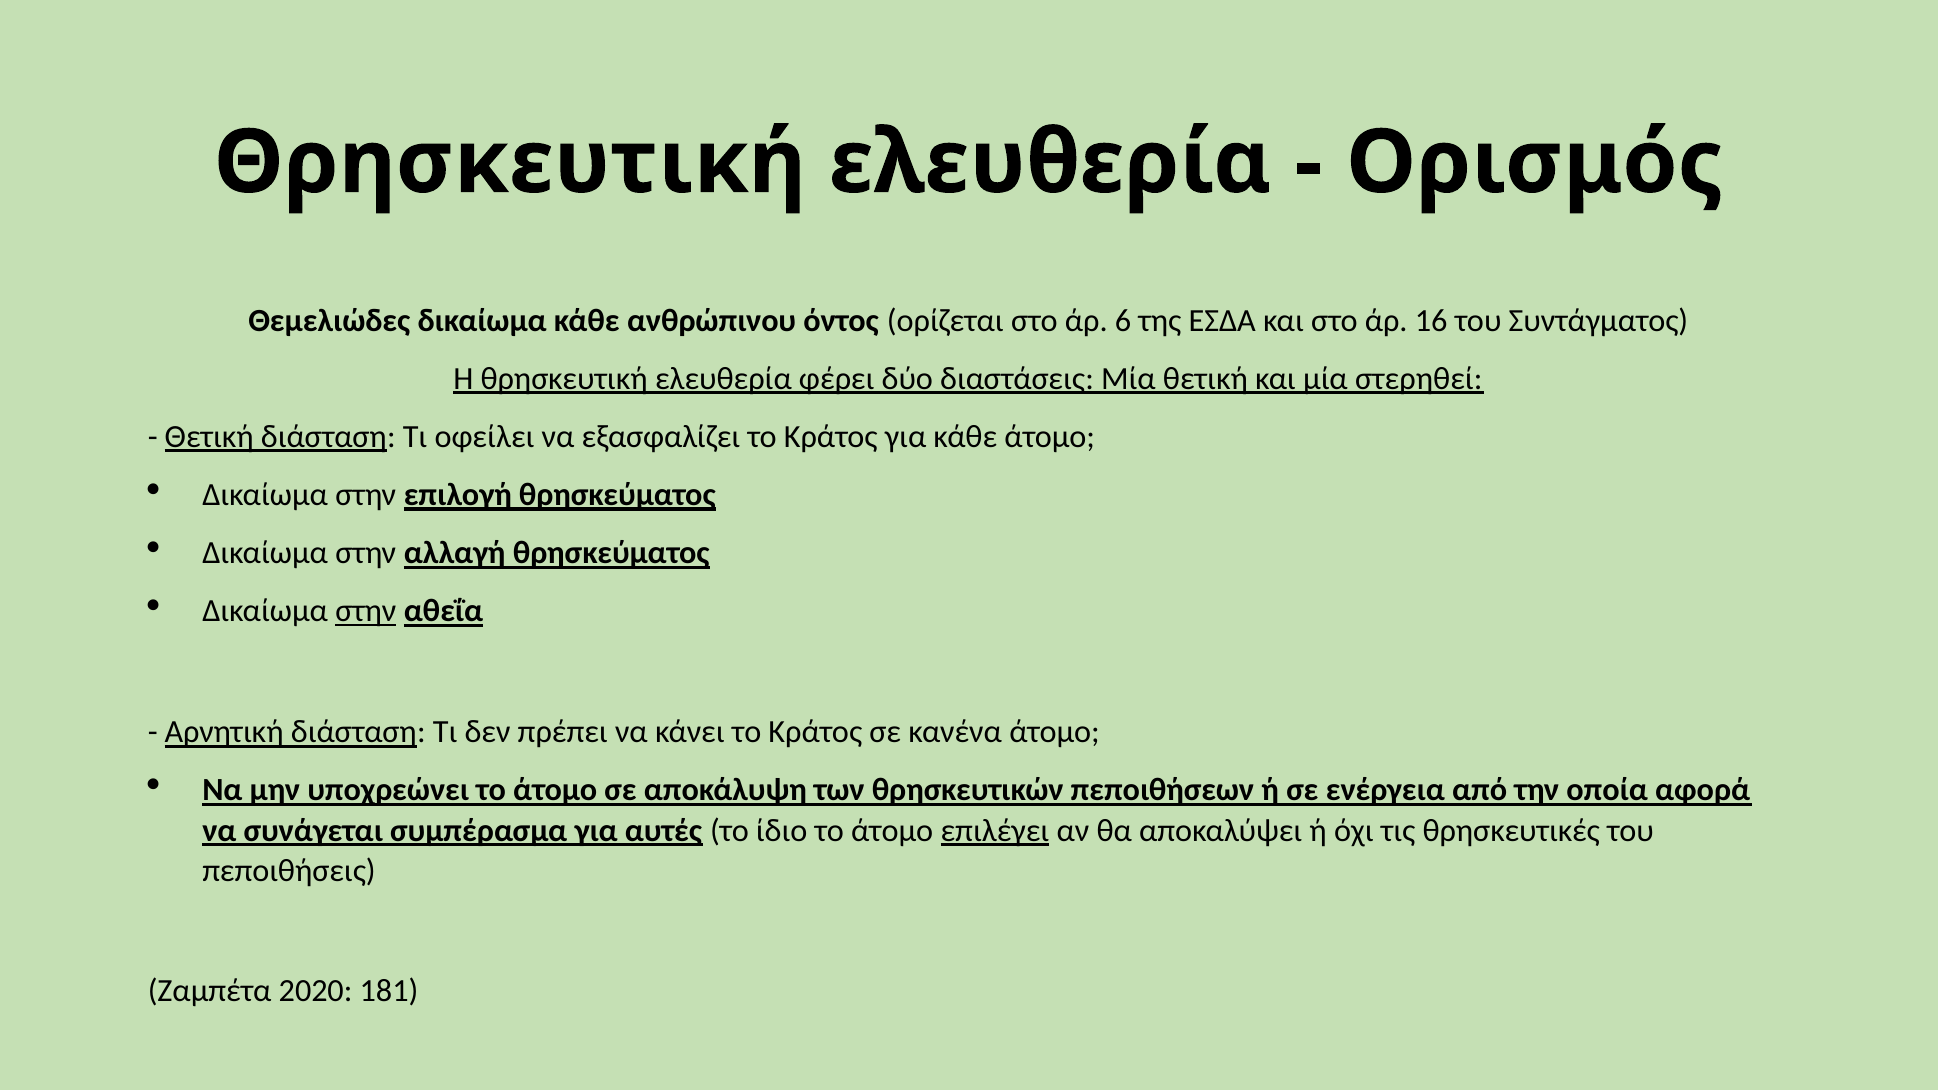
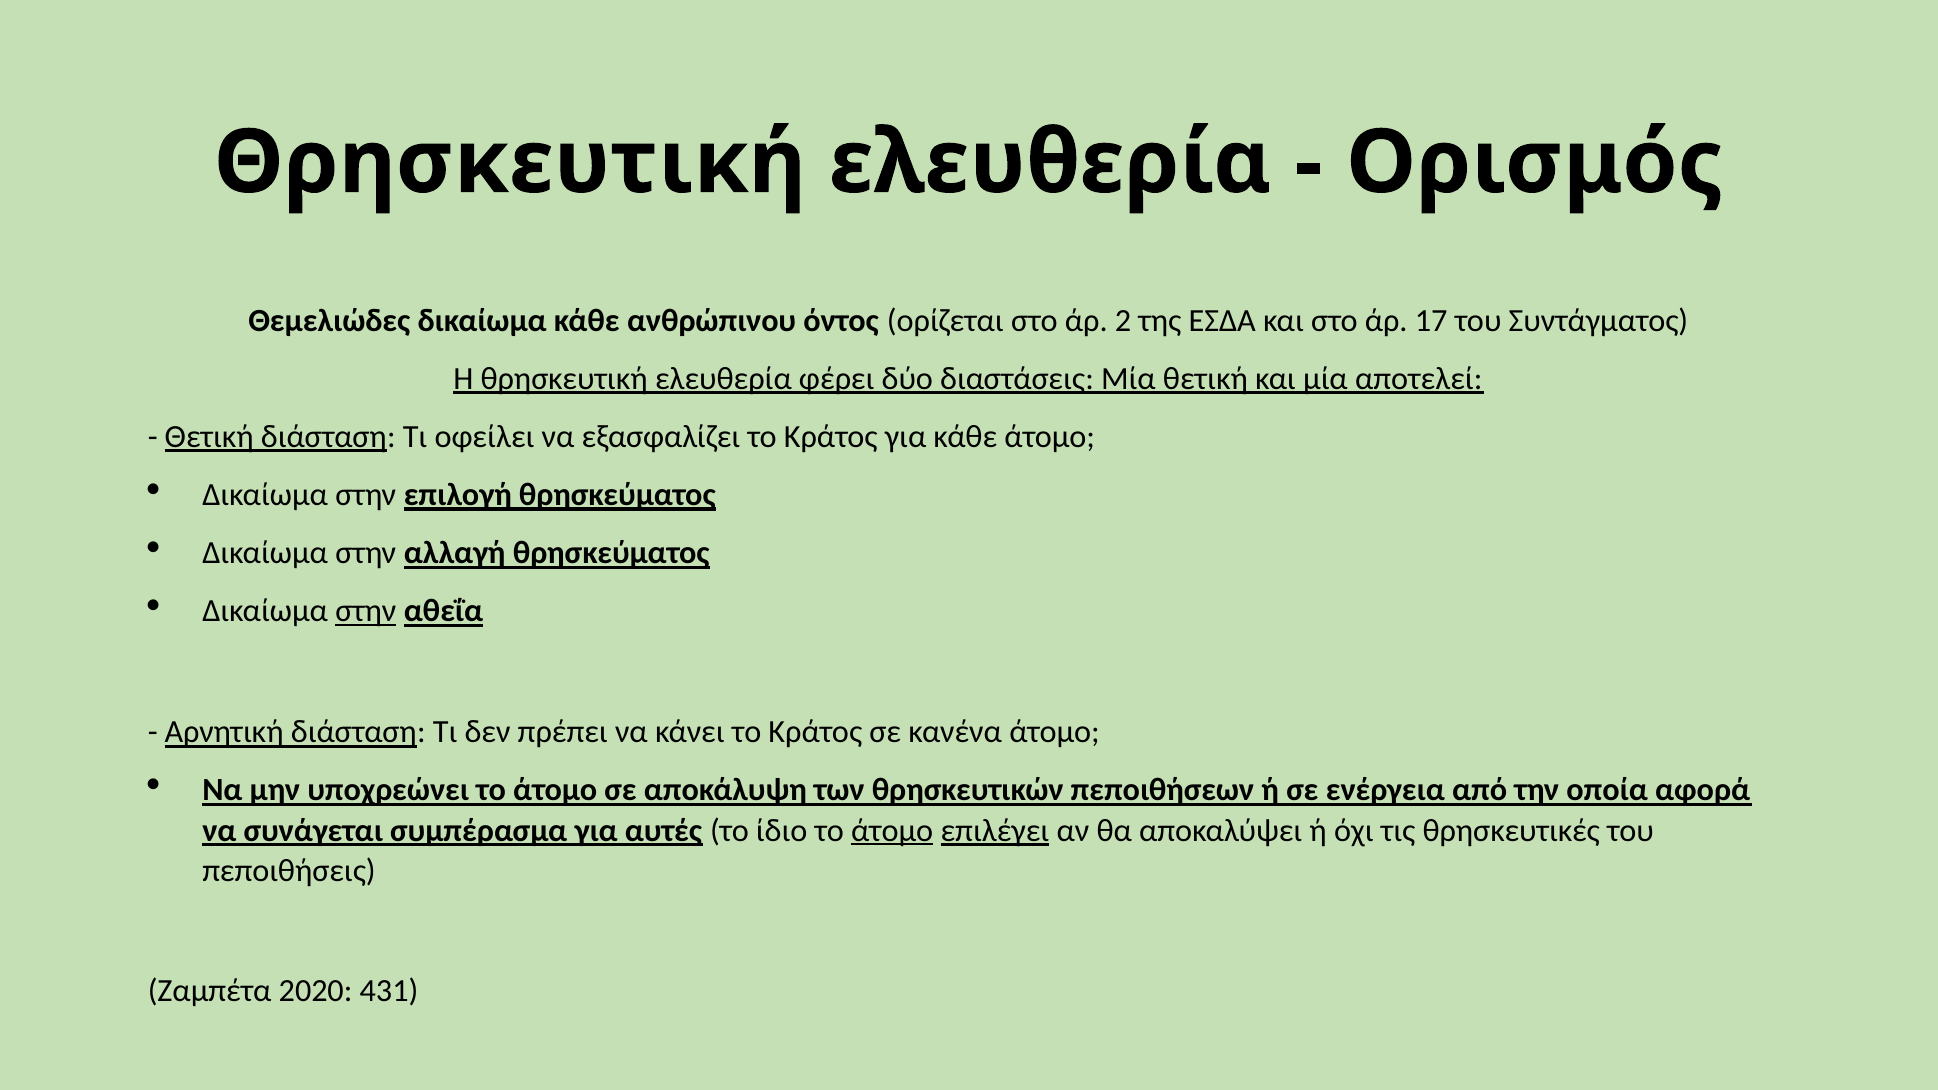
6: 6 -> 2 (1123, 320)
16: 16 -> 17 (1431, 320)
στερηθεί: στερηθεί -> αποτελεί (1419, 379)
άτομο underline: none -> present (892, 830)
181: 181 -> 431 (389, 991)
